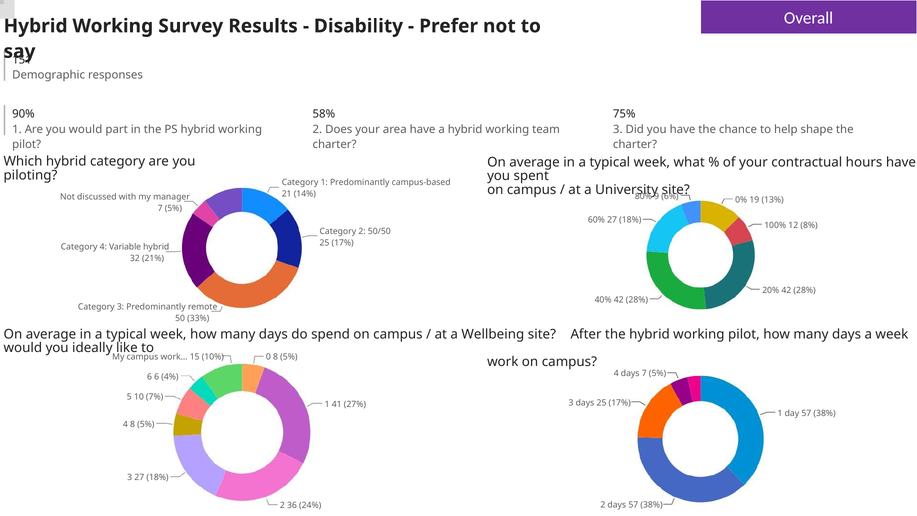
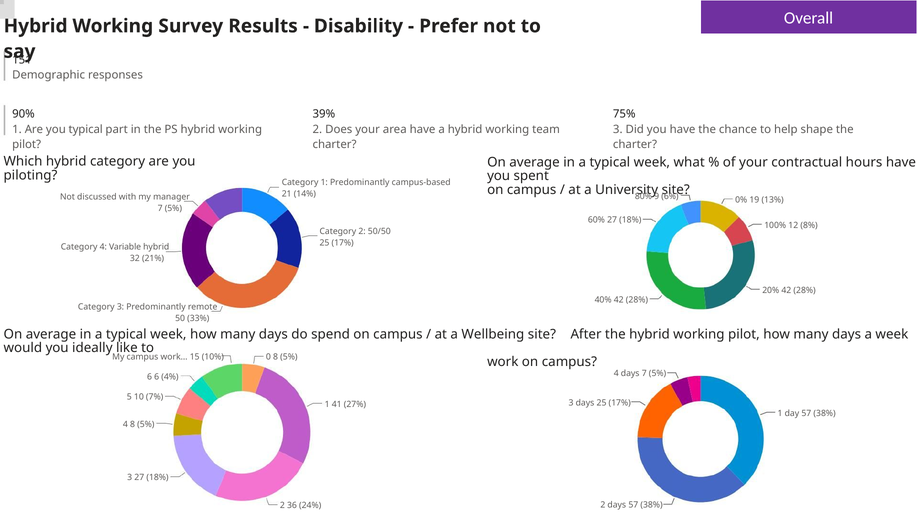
58%: 58% -> 39% (324, 114)
you would: would -> typical (86, 129)
